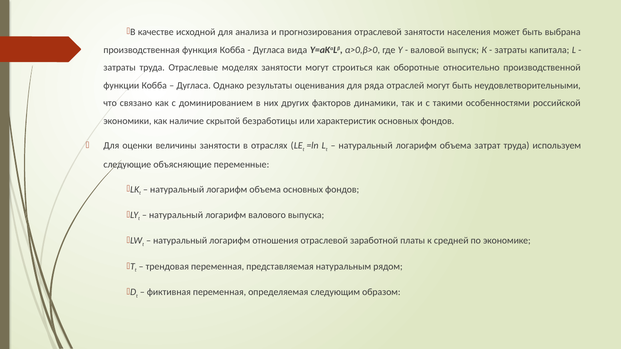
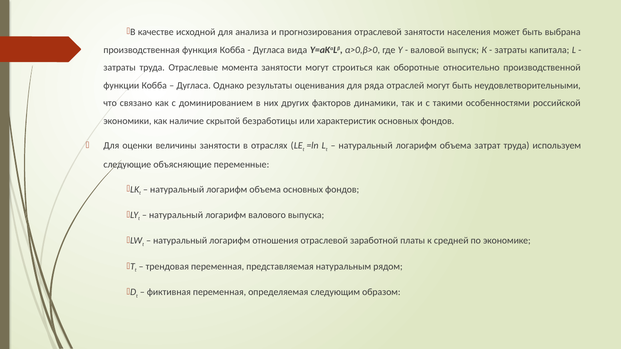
моделях: моделях -> момента (240, 68)
